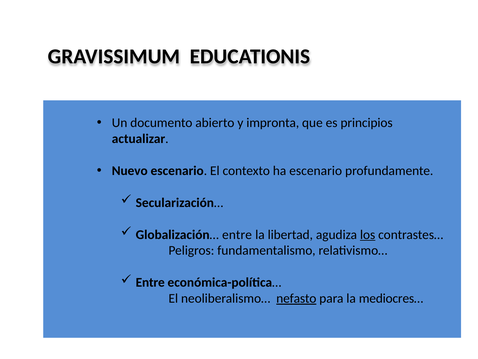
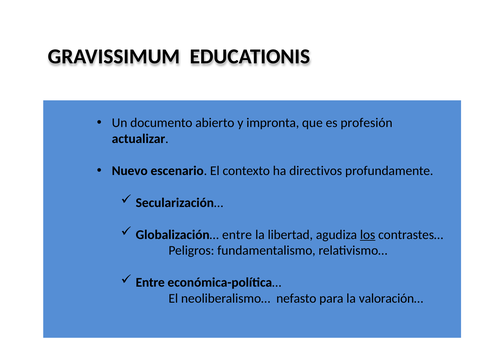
principios: principios -> profesión (367, 123)
ha escenario: escenario -> directivos (316, 171)
nefasto underline: present -> none (296, 298)
mediocres…: mediocres… -> valoración… (391, 298)
